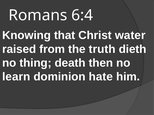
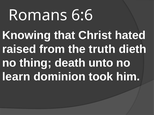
6:4: 6:4 -> 6:6 (82, 15)
water: water -> hated (130, 35)
then: then -> unto (101, 63)
hate: hate -> took (101, 77)
